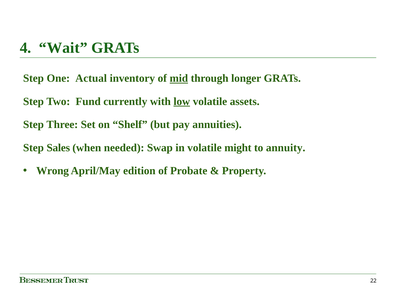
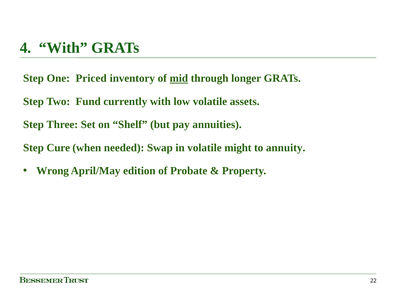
4 Wait: Wait -> With (63, 48)
Actual: Actual -> Priced (91, 78)
low underline: present -> none (182, 101)
Sales: Sales -> Cure (58, 148)
